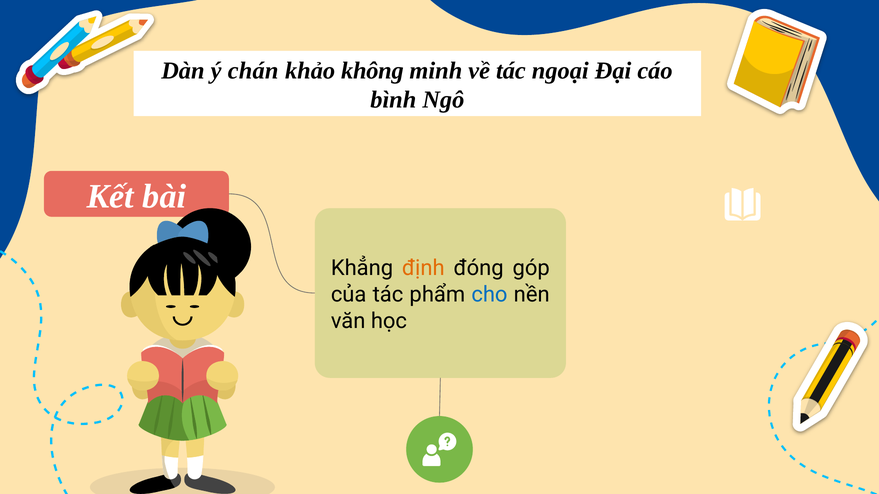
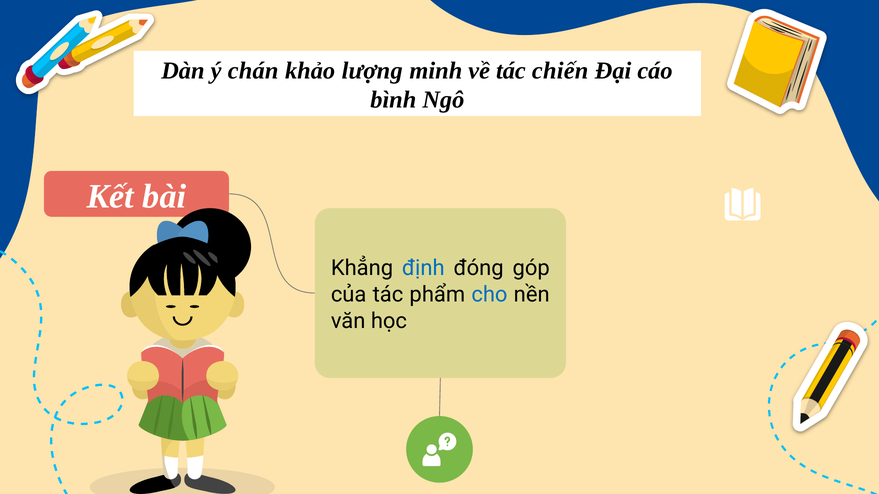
không: không -> lượng (372, 71)
ngoại: ngoại -> chiến (560, 71)
định colour: orange -> blue (423, 268)
